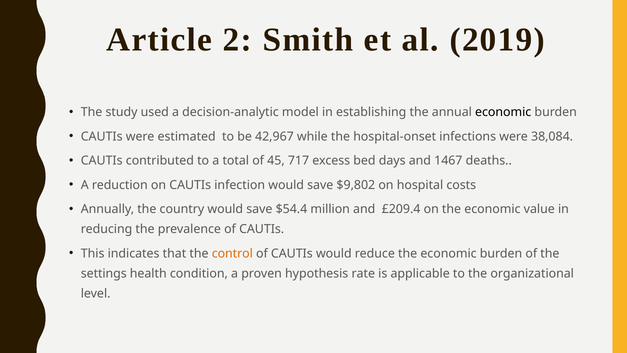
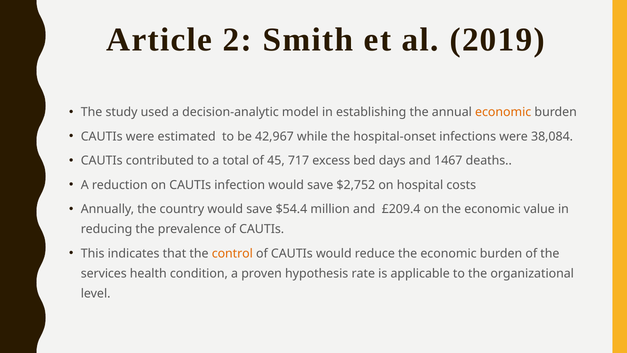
economic colour: black -> orange (503, 112)
$9,802: $9,802 -> $2,752 (356, 185)
settings: settings -> services (104, 273)
